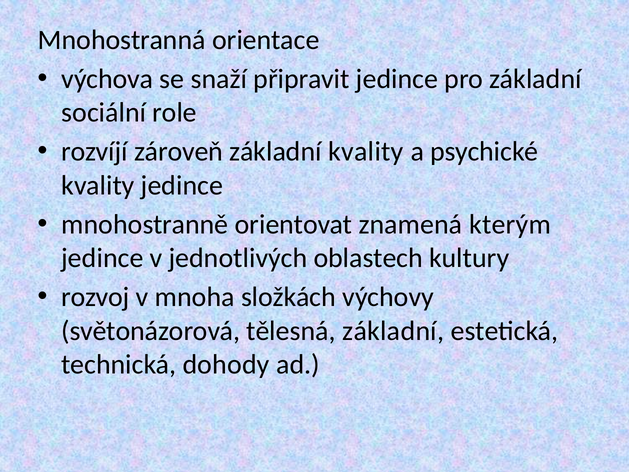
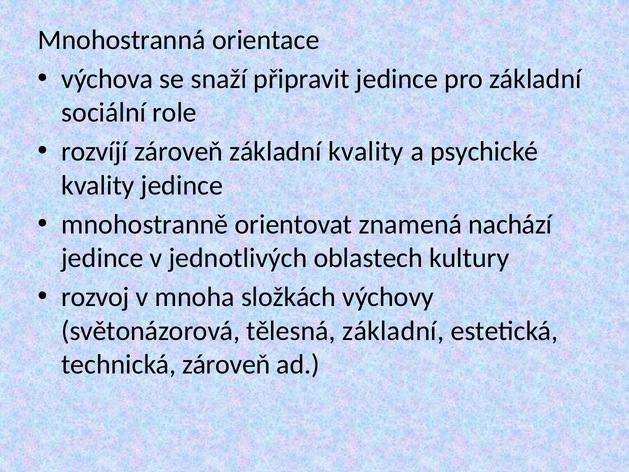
kterým: kterým -> nachází (510, 224)
technická dohody: dohody -> zároveň (226, 364)
